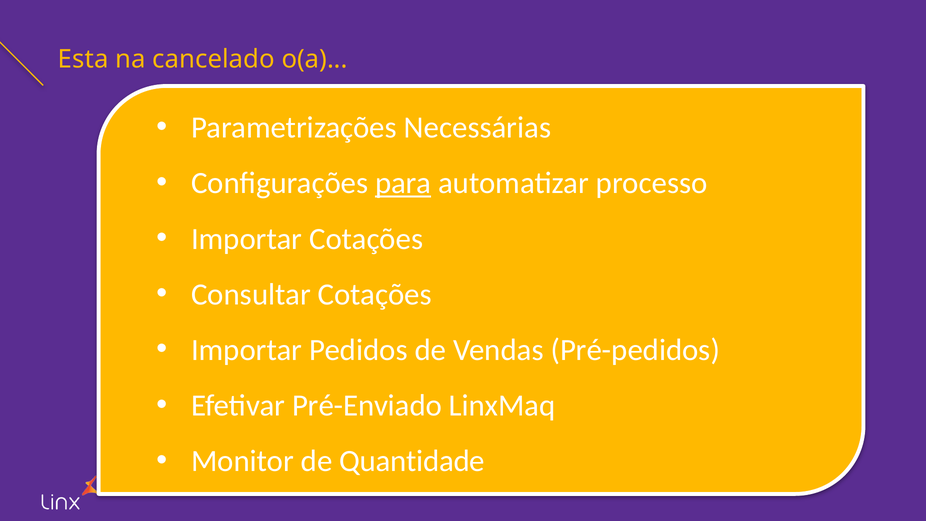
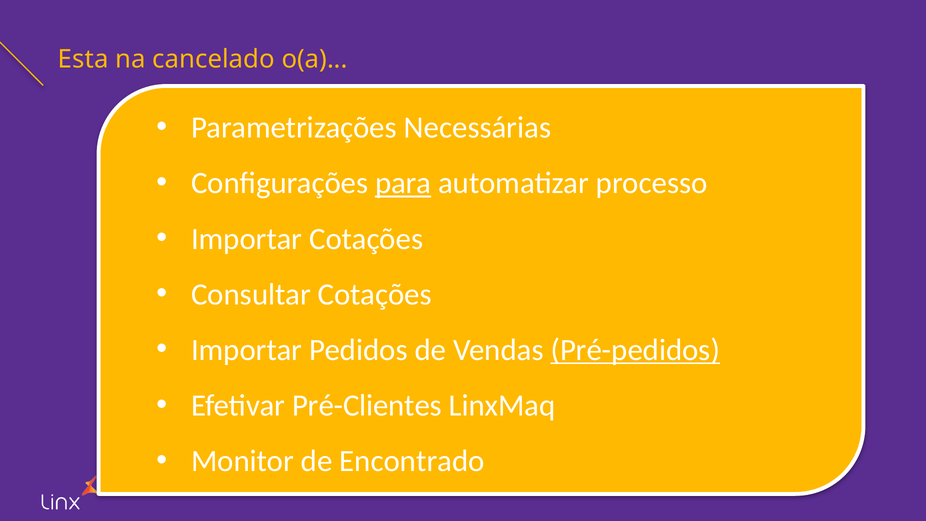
Pré-pedidos underline: none -> present (635, 350)
Pré-Enviado: Pré-Enviado -> Pré-Clientes (367, 405)
Quantidade: Quantidade -> Encontrado (412, 461)
